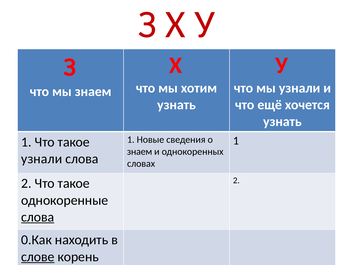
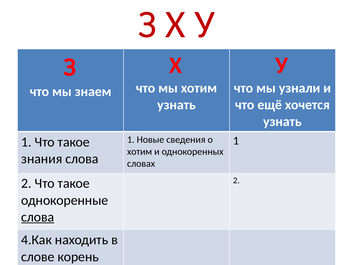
знаем: знаем -> хотим (140, 151)
узнали: узнали -> знания (42, 159)
0.Как: 0.Как -> 4.Как (37, 240)
слове underline: present -> none (38, 256)
